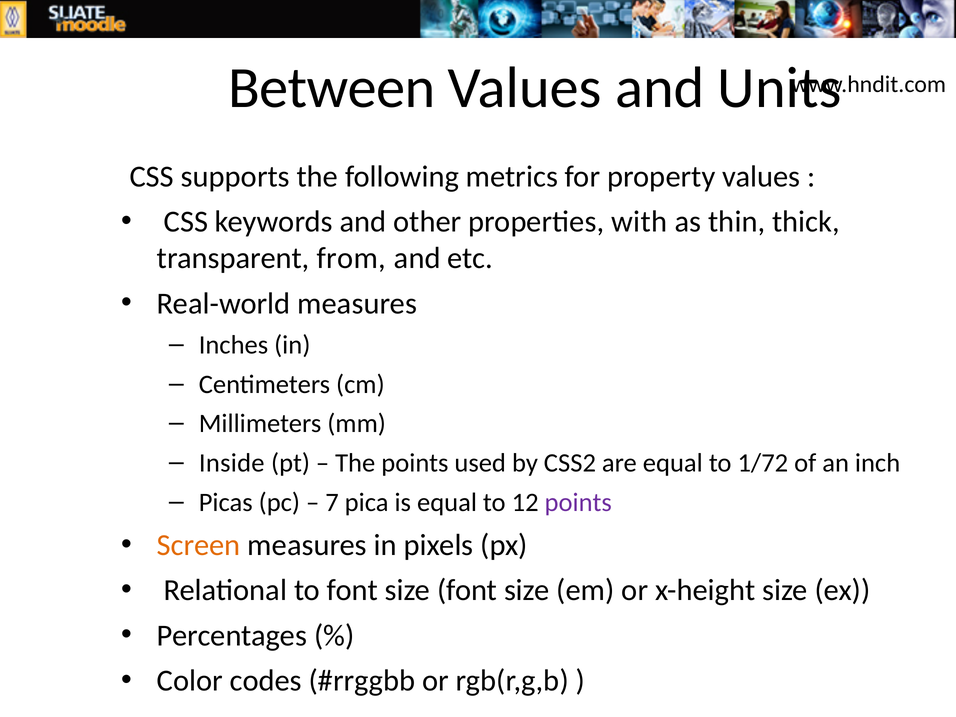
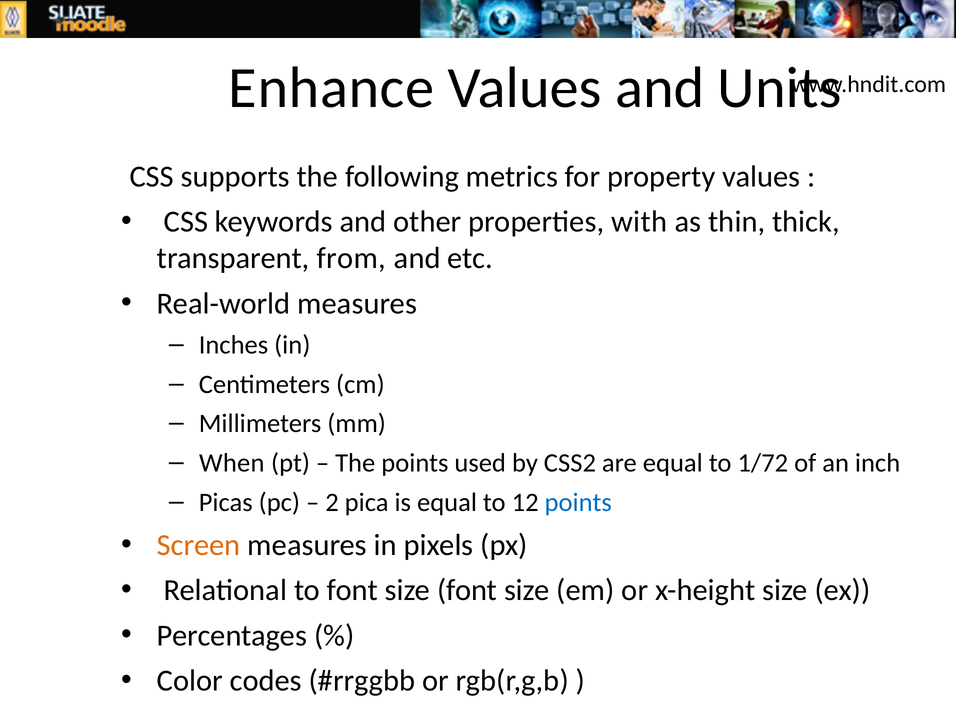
Between: Between -> Enhance (331, 88)
Inside: Inside -> When (232, 463)
7: 7 -> 2 (332, 502)
points colour: purple -> blue (578, 502)
